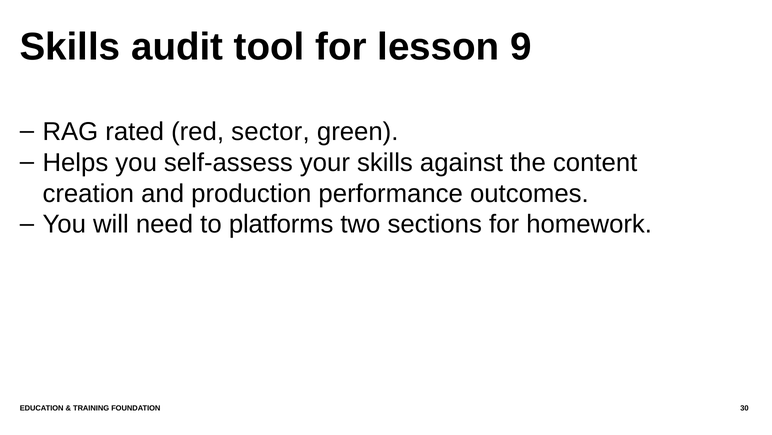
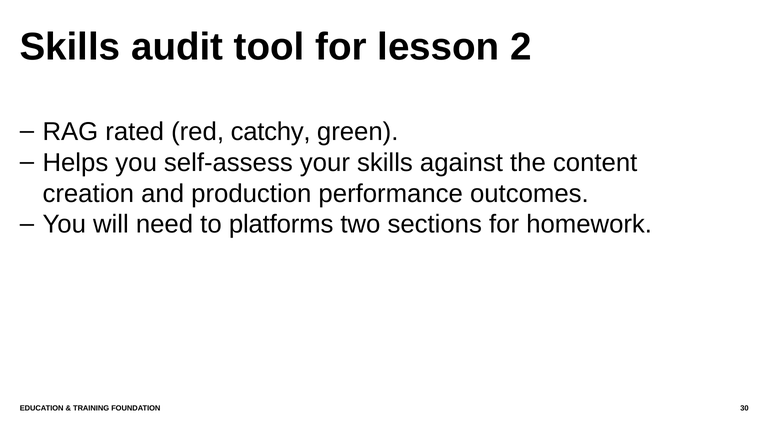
9: 9 -> 2 (521, 47)
sector: sector -> catchy (271, 131)
